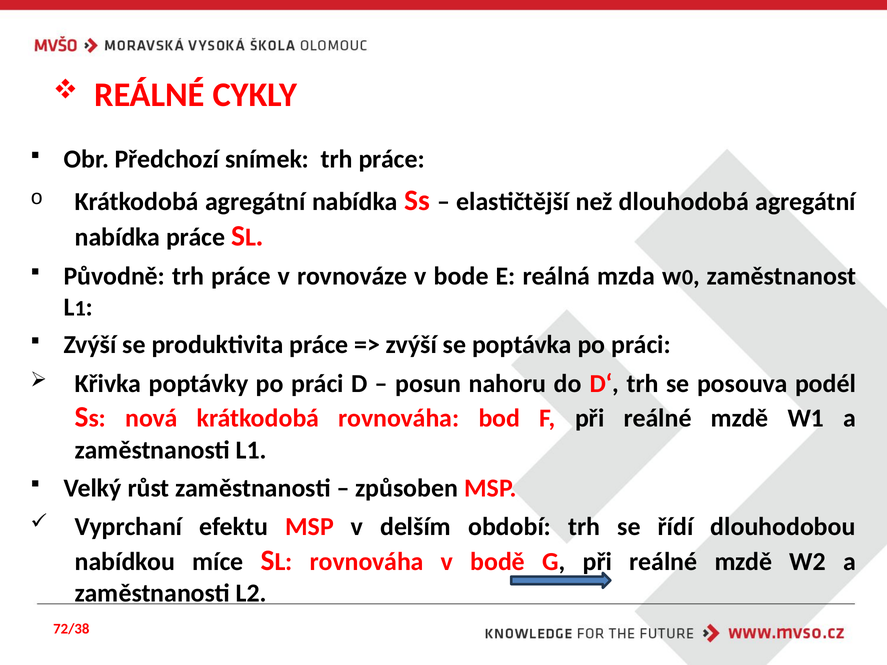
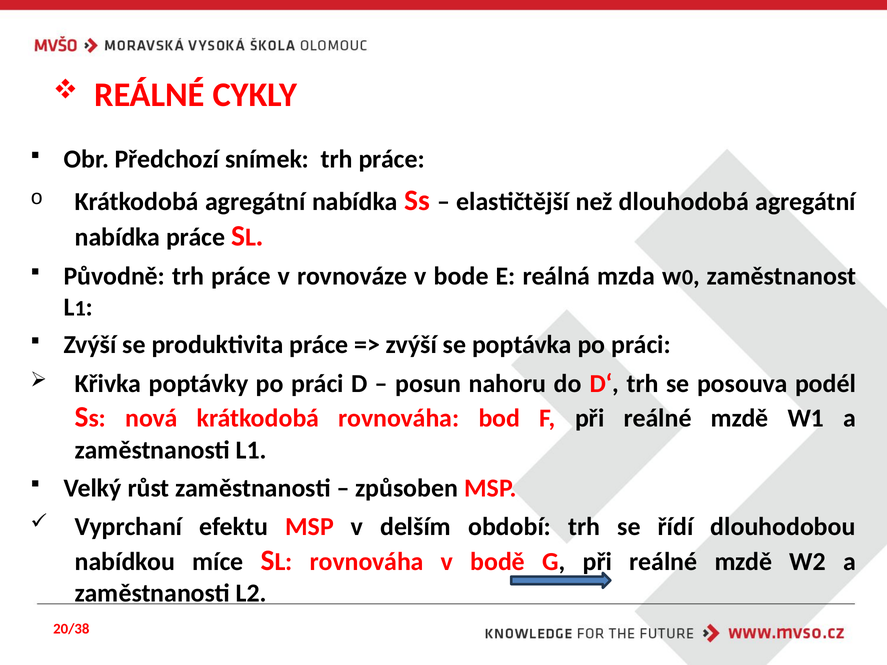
72/38: 72/38 -> 20/38 (71, 629)
